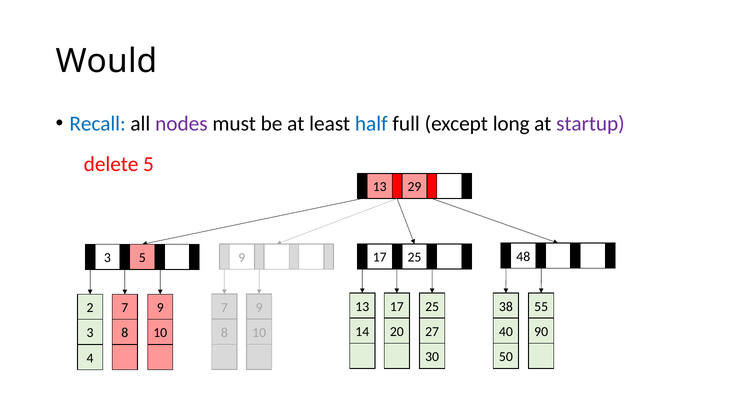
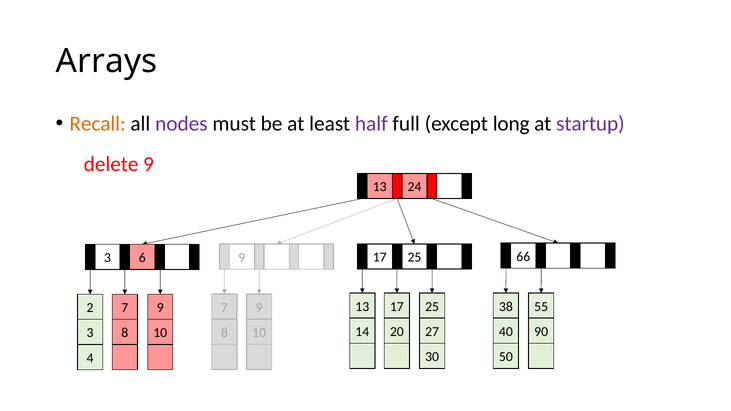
Would: Would -> Arrays (107, 61)
Recall colour: blue -> orange (98, 124)
half colour: blue -> purple (371, 124)
delete 5: 5 -> 9 (149, 164)
29: 29 -> 24 (414, 187)
48: 48 -> 66 (523, 257)
3 5: 5 -> 6 (142, 258)
